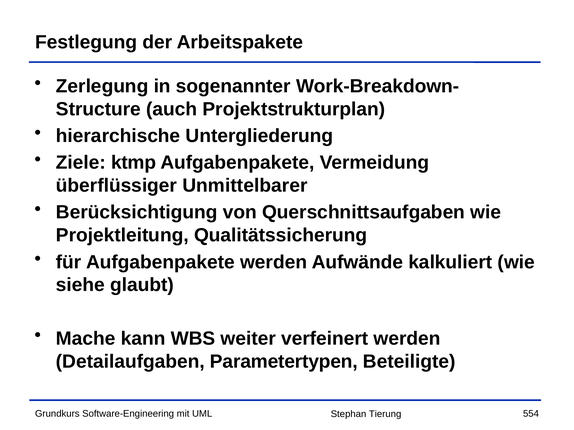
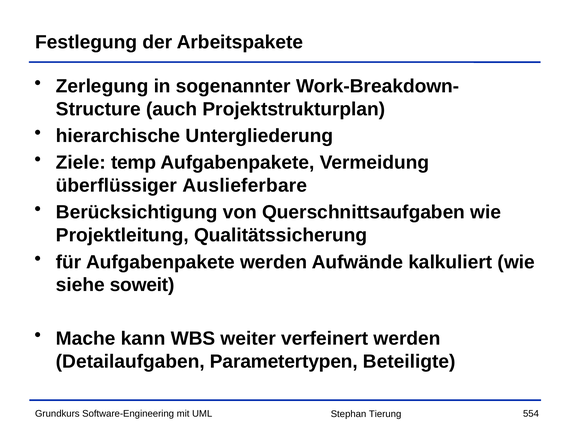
ktmp: ktmp -> temp (134, 163)
Unmittelbarer: Unmittelbarer -> Auslieferbare (245, 186)
glaubt: glaubt -> soweit (142, 285)
